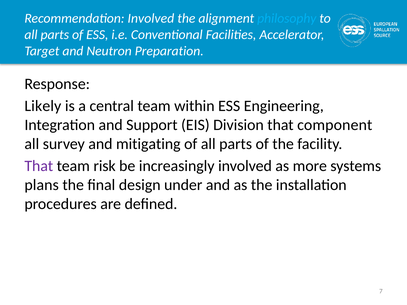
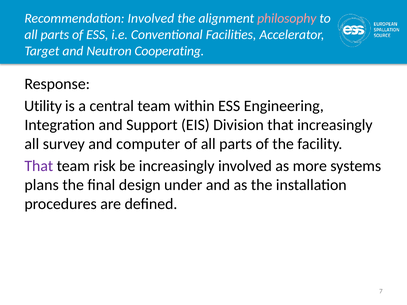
philosophy colour: light blue -> pink (287, 18)
Preparation: Preparation -> Cooperating (169, 51)
Likely: Likely -> Utility (43, 106)
that component: component -> increasingly (335, 125)
mitigating: mitigating -> computer (148, 144)
